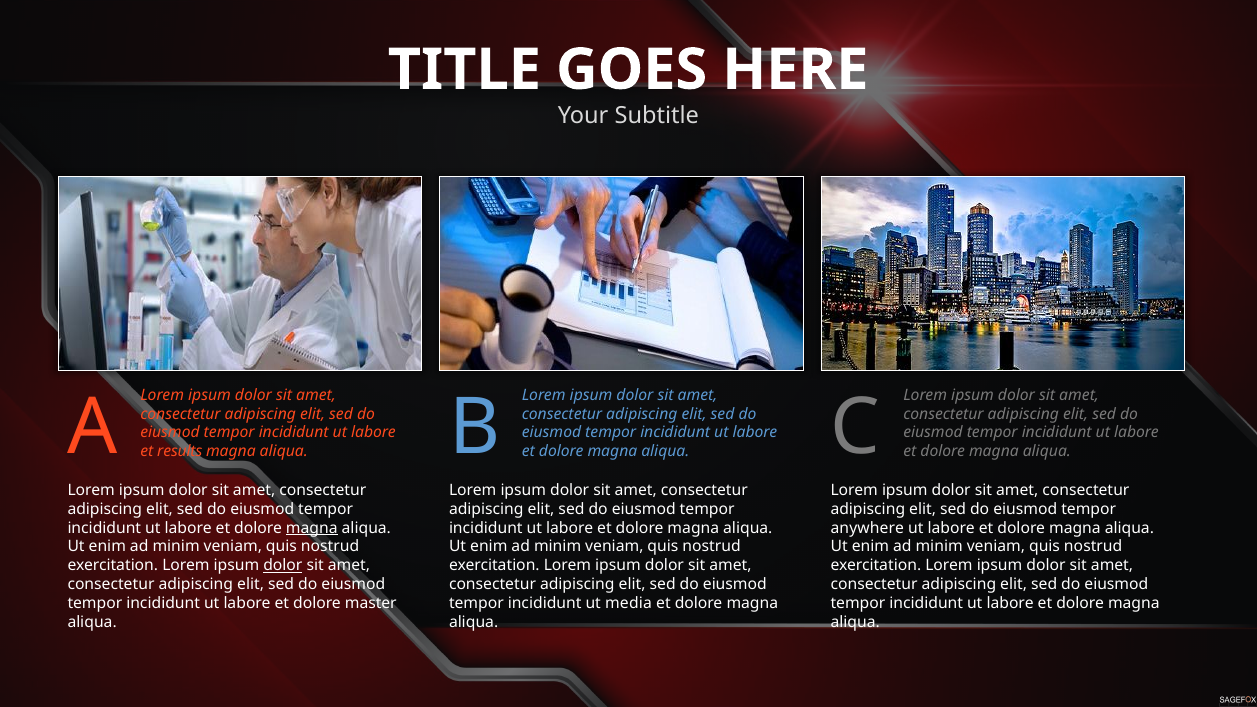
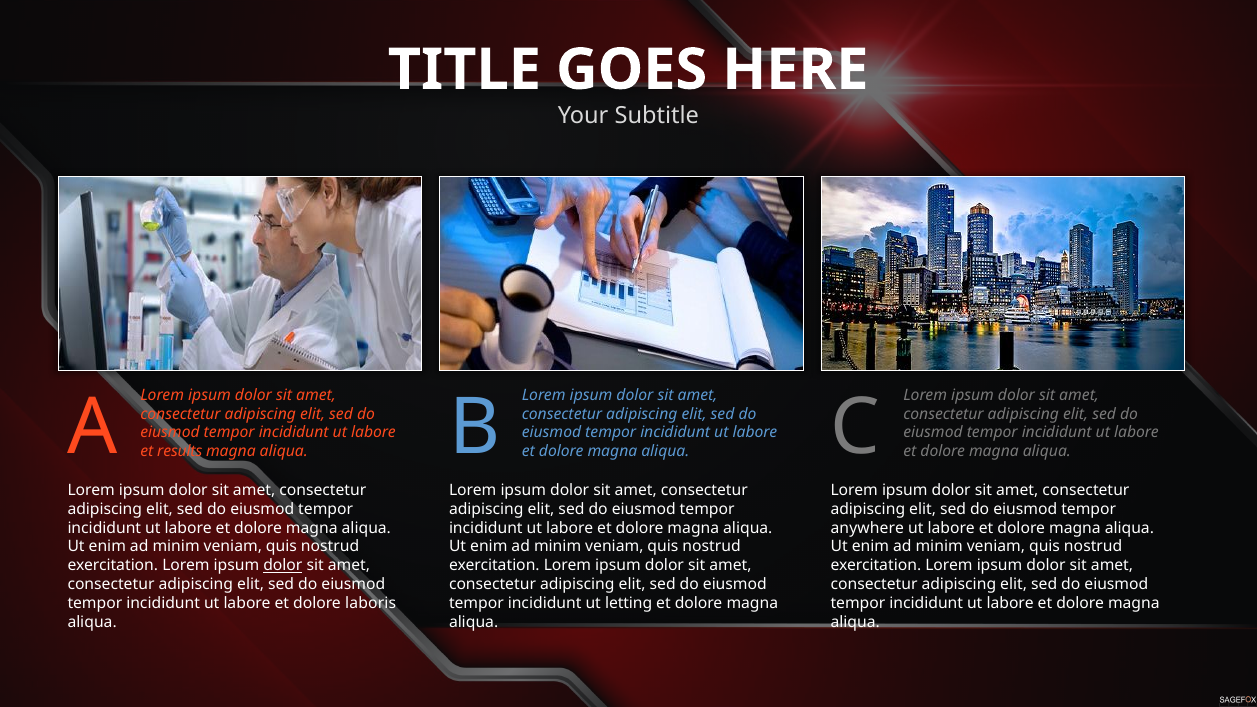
magna underline: present -> none (312, 528)
master: master -> laboris (371, 603)
media: media -> letting (629, 603)
